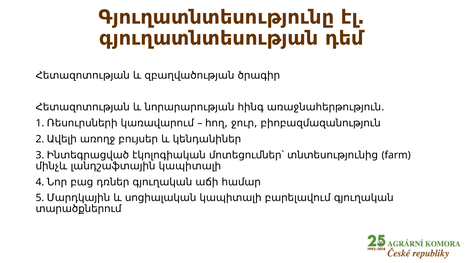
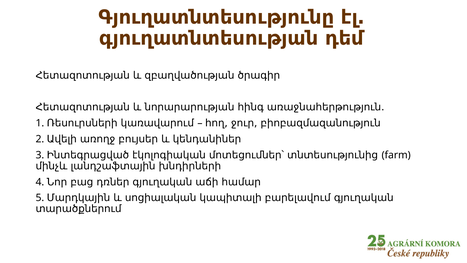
լանդշաֆտային կապիտալի: կապիտալի -> խնդիրների (190, 166)
